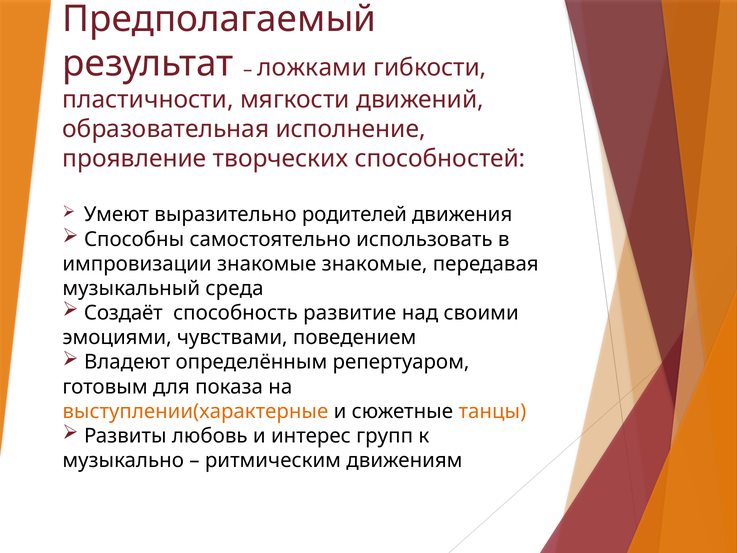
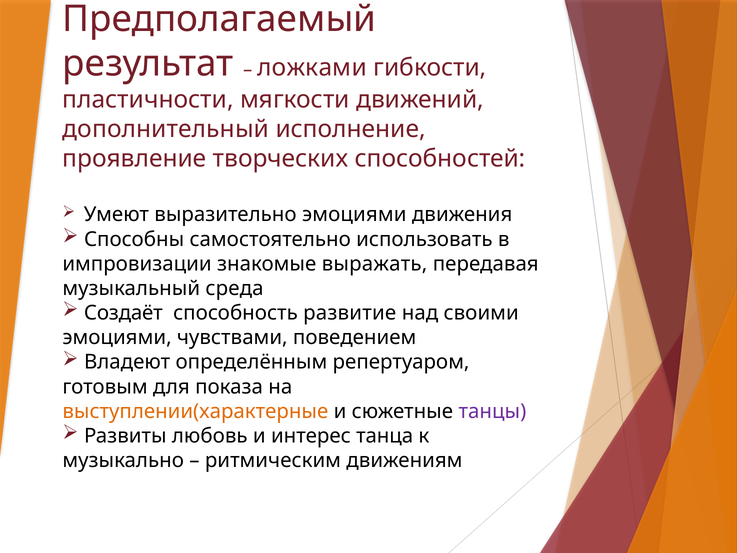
образовательная: образовательная -> дополнительный (166, 129)
выразительно родителей: родителей -> эмоциями (354, 215)
знакомые знакомые: знакомые -> выражать (375, 264)
танцы colour: orange -> purple (492, 411)
групп: групп -> танца (385, 436)
